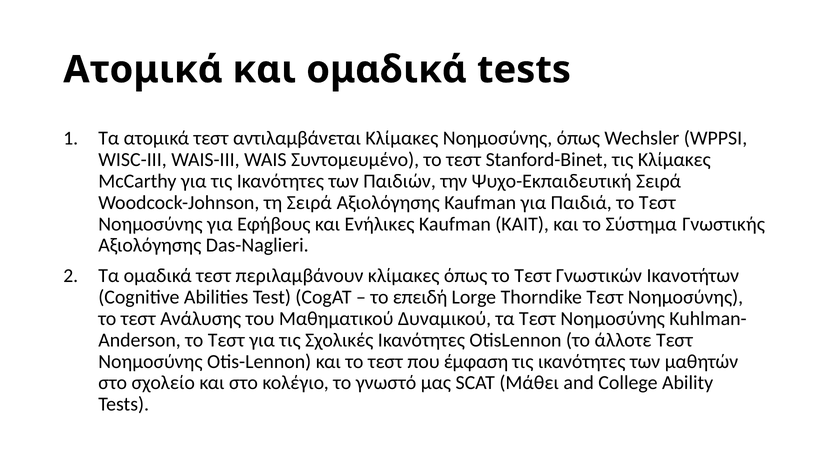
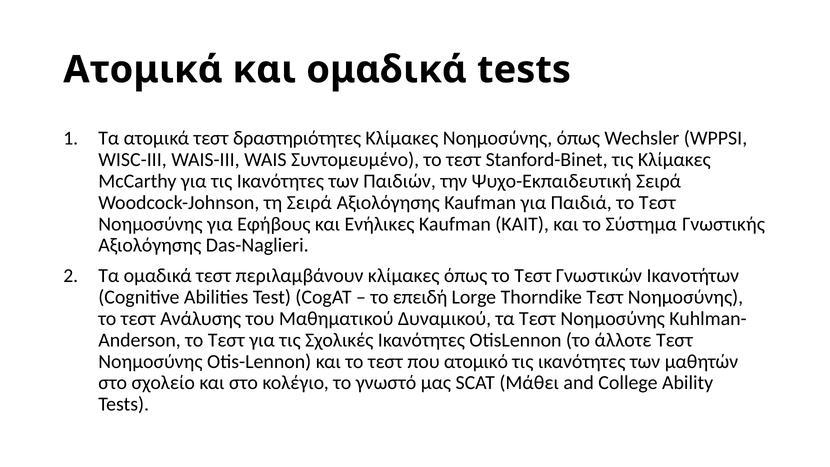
αντιλαμβάνεται: αντιλαμβάνεται -> δραστηριότητες (297, 138)
έμφαση: έμφαση -> ατομικό (476, 361)
